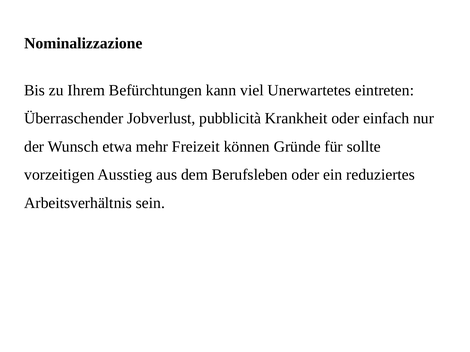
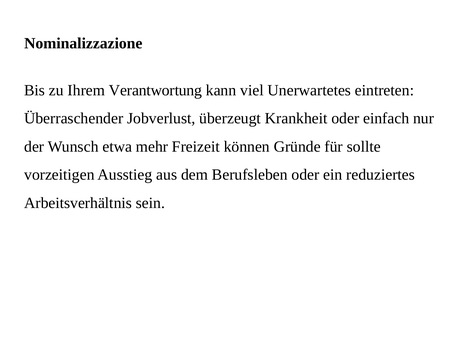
Befürchtungen: Befürchtungen -> Verantwortung (156, 90)
pubblicità: pubblicità -> überzeugt (230, 119)
